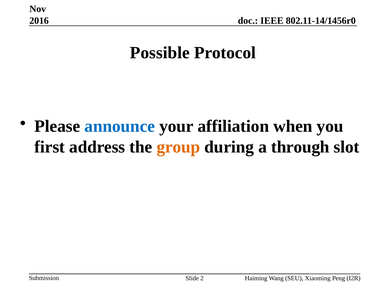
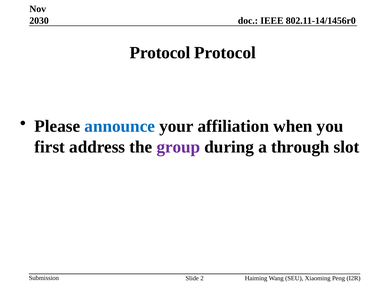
2016: 2016 -> 2030 (39, 21)
Possible: Possible -> Protocol (160, 53)
group colour: orange -> purple (178, 147)
